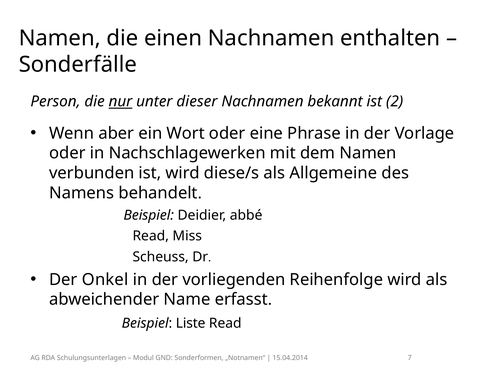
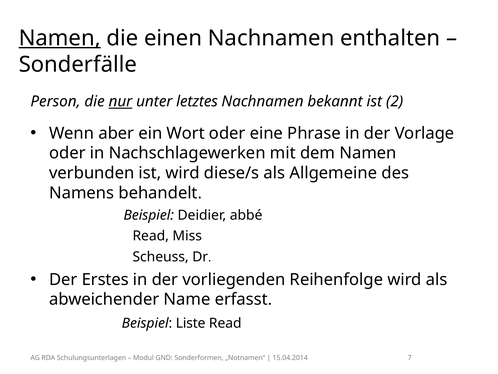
Namen underline: none -> present (60, 38)
dieser: dieser -> letztes (197, 101)
Onkel: Onkel -> Erstes (105, 279)
